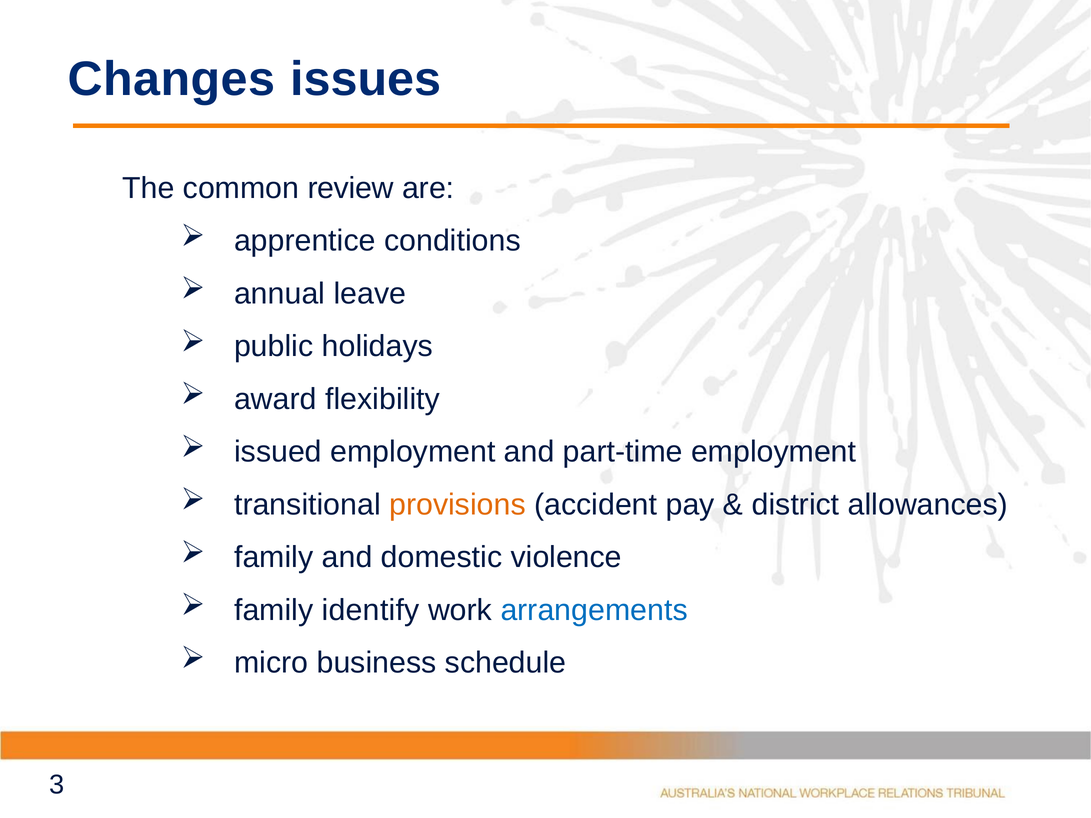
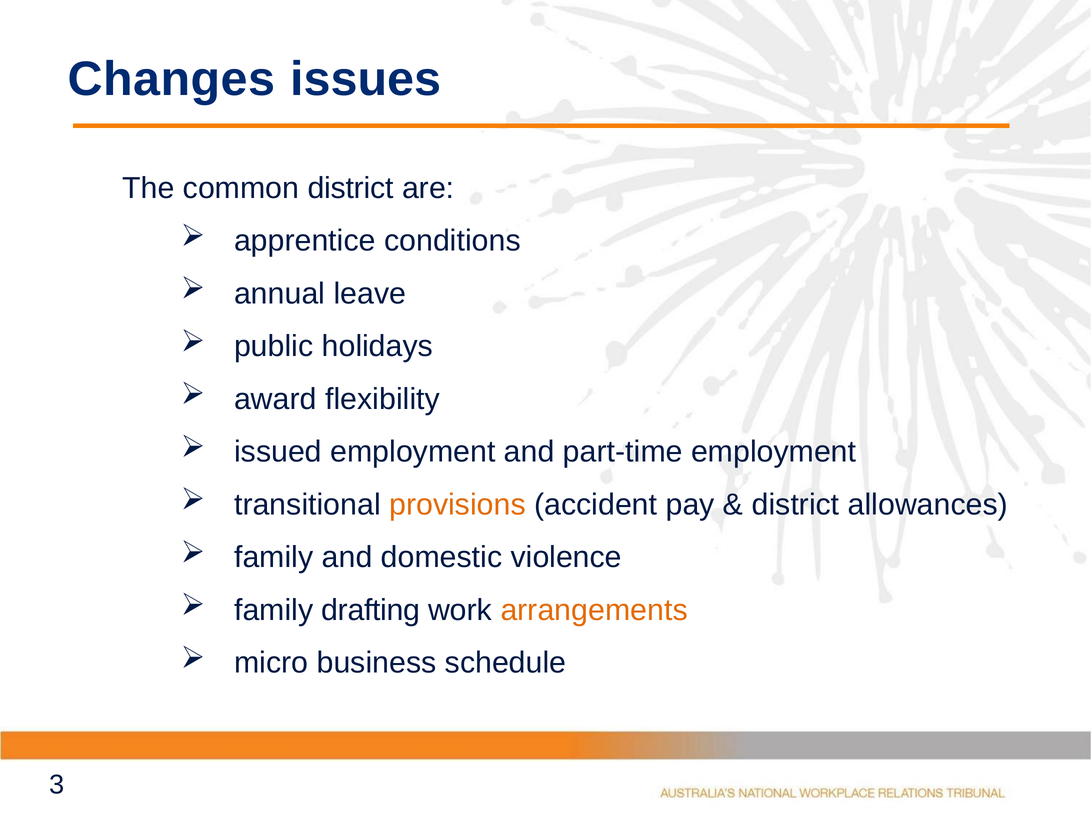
common review: review -> district (351, 188)
identify: identify -> drafting (371, 610)
arrangements colour: blue -> orange (594, 610)
